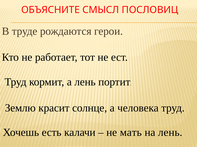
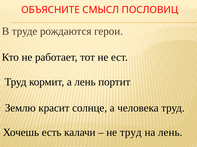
не мать: мать -> труд (131, 133)
